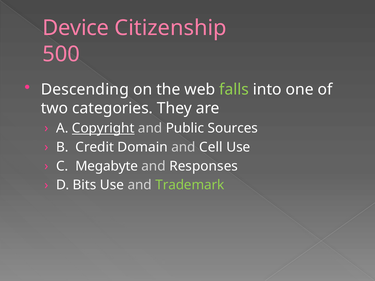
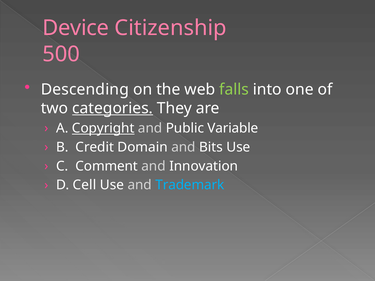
categories underline: none -> present (113, 108)
Sources: Sources -> Variable (233, 128)
Cell: Cell -> Bits (211, 147)
Megabyte: Megabyte -> Comment (107, 166)
Responses: Responses -> Innovation (204, 166)
Bits: Bits -> Cell (84, 185)
Trademark colour: light green -> light blue (190, 185)
